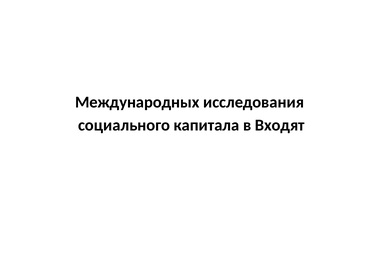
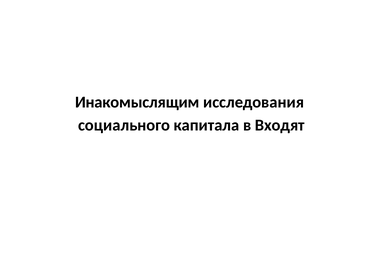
Международных: Международных -> Инакомыслящим (137, 102)
